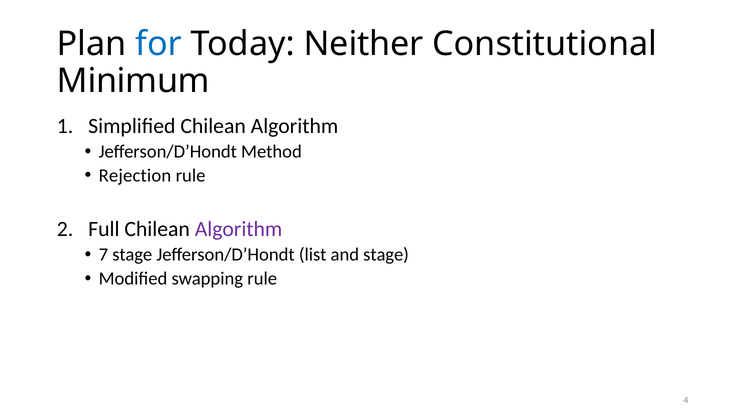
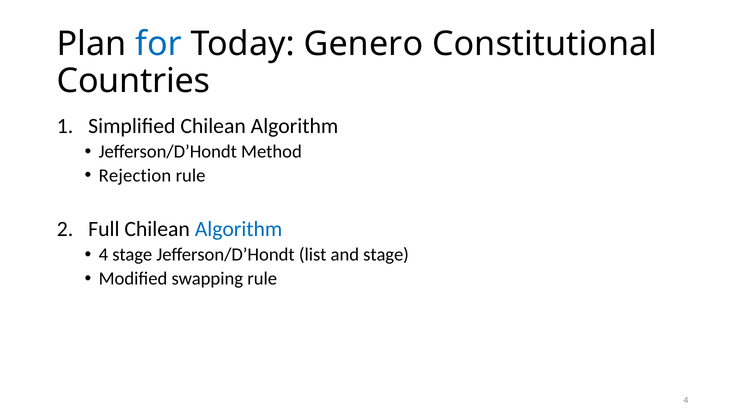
Neither: Neither -> Genero (363, 44)
Minimum: Minimum -> Countries (133, 81)
Algorithm colour: purple -> blue (239, 229)
7: 7 -> 4 (103, 255)
